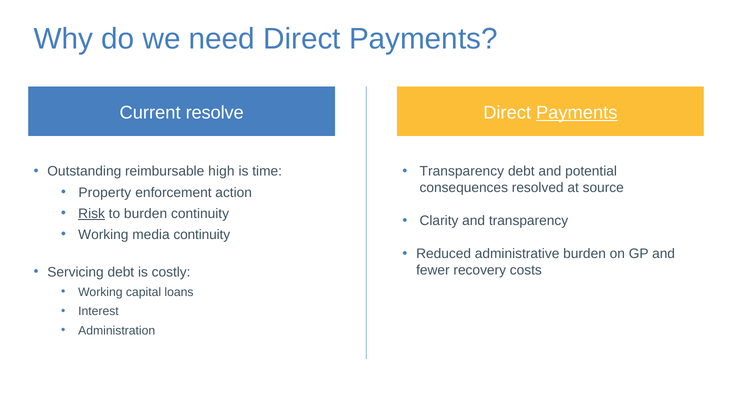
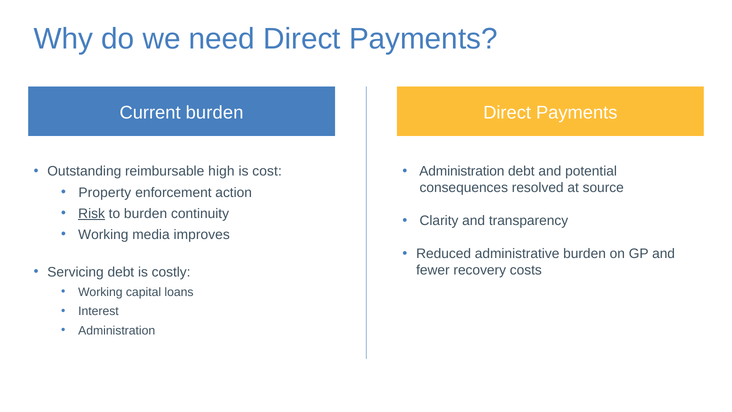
Current resolve: resolve -> burden (215, 112)
Payments underline: present -> none (577, 112)
time: time -> cost (267, 171)
Transparency: Transparency -> Administration (462, 171)
media continuity: continuity -> improves (202, 234)
